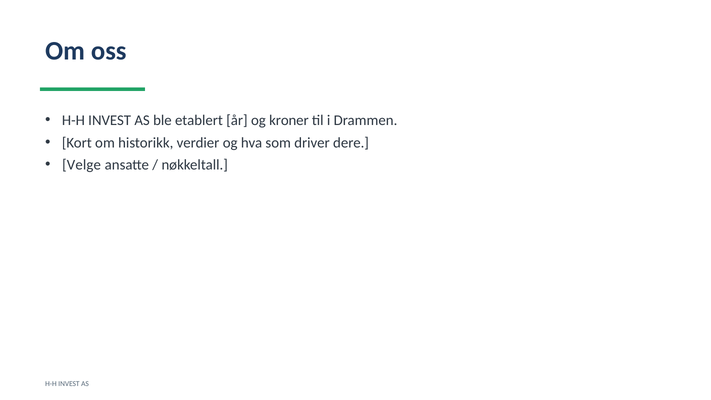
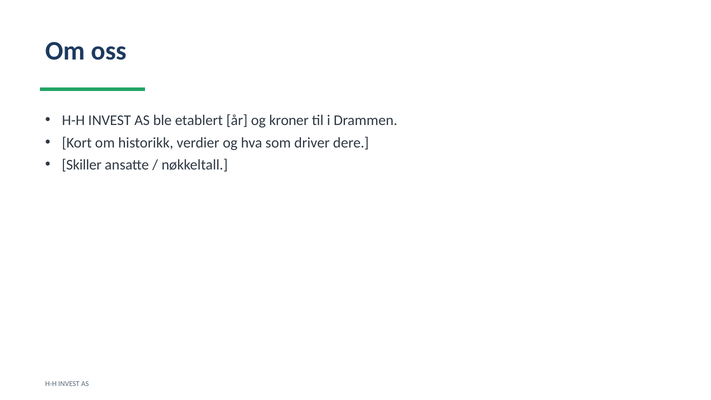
Velge: Velge -> Skiller (82, 165)
